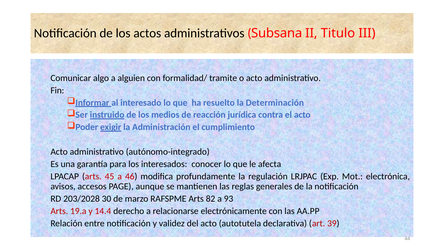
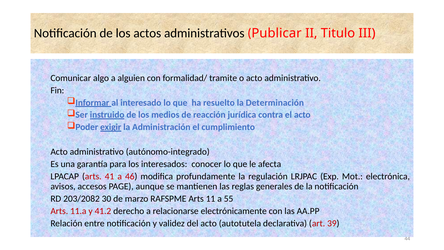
Subsana: Subsana -> Publicar (277, 33)
45: 45 -> 41 (110, 176)
203/2028: 203/2028 -> 203/2082 (82, 199)
82: 82 -> 11 (211, 199)
93: 93 -> 55 (229, 199)
19.a: 19.a -> 11.a (78, 211)
14.4: 14.4 -> 41.2 (103, 211)
